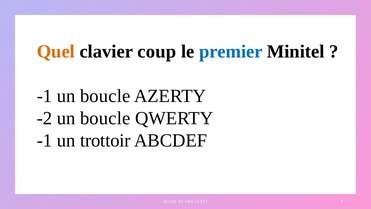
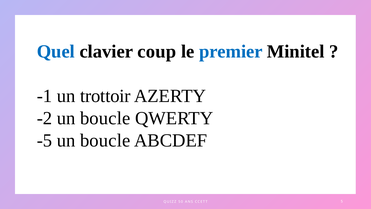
Quel colour: orange -> blue (56, 51)
-1 un boucle: boucle -> trottoir (105, 96)
-1: -1 -> -5 (45, 140)
trottoir: trottoir -> boucle (105, 140)
